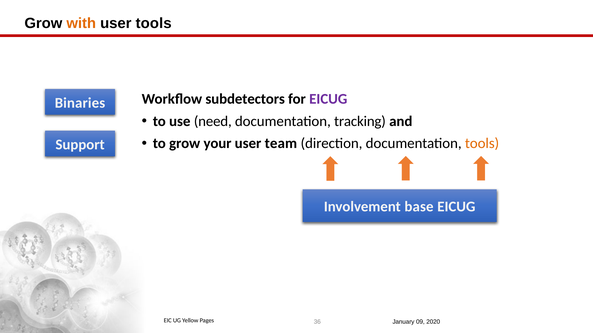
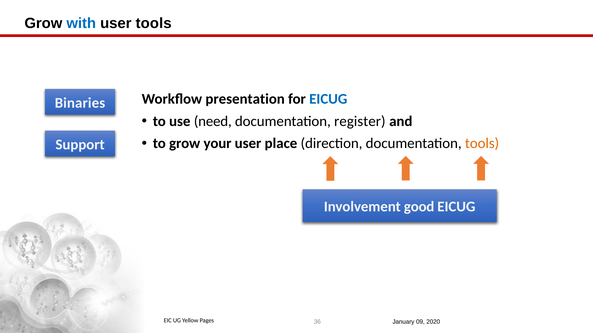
with colour: orange -> blue (81, 23)
subdetectors: subdetectors -> presentation (245, 99)
EICUG colour: purple -> blue (328, 99)
tracking: tracking -> register (360, 121)
team: team -> place (281, 144)
base: base -> good (419, 207)
